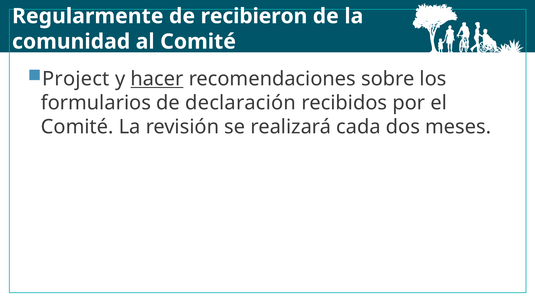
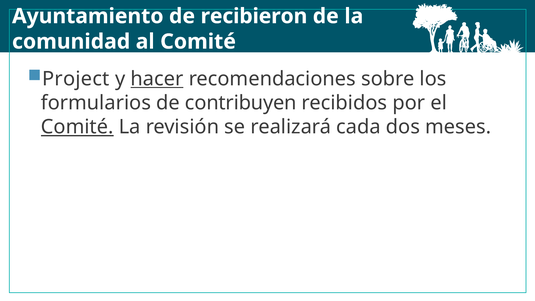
Regularmente: Regularmente -> Ayuntamiento (88, 16)
declaración: declaración -> contribuyen (241, 103)
Comité underline: none -> present (77, 127)
